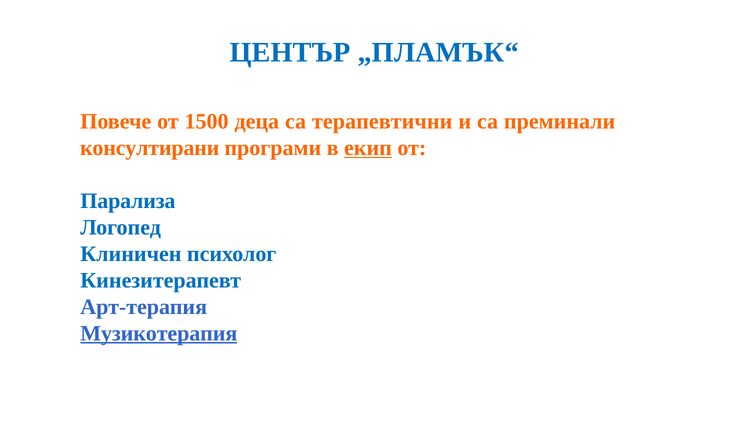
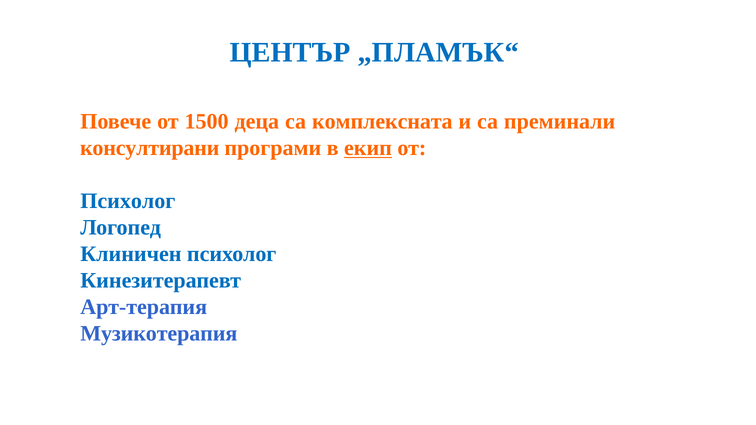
терапевтични: терапевтични -> комплексната (382, 122)
Парализа: Парализа -> Психолог (128, 201)
Музикотерапия underline: present -> none (159, 333)
